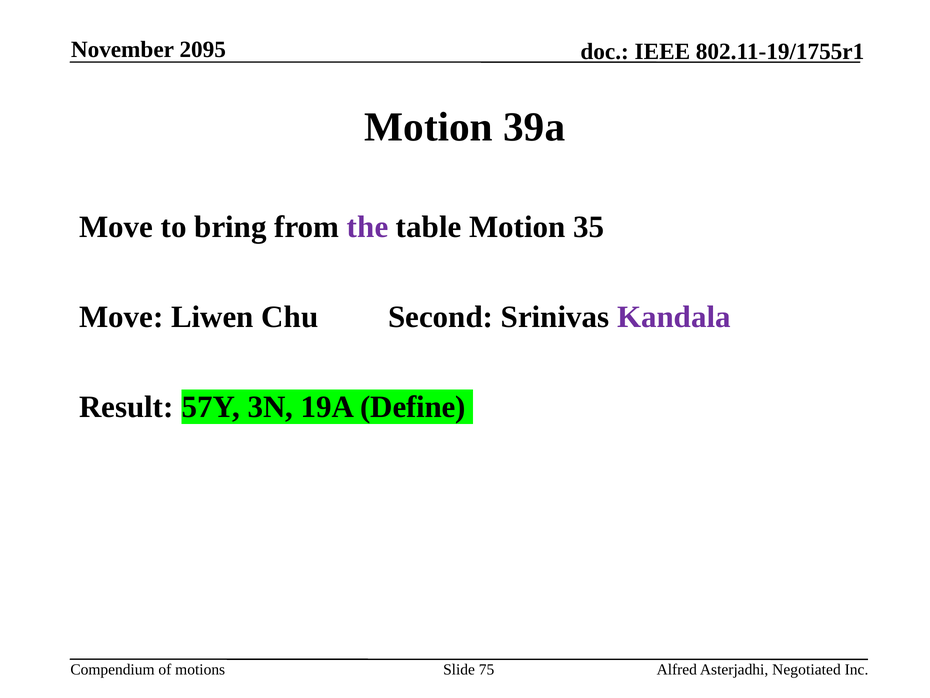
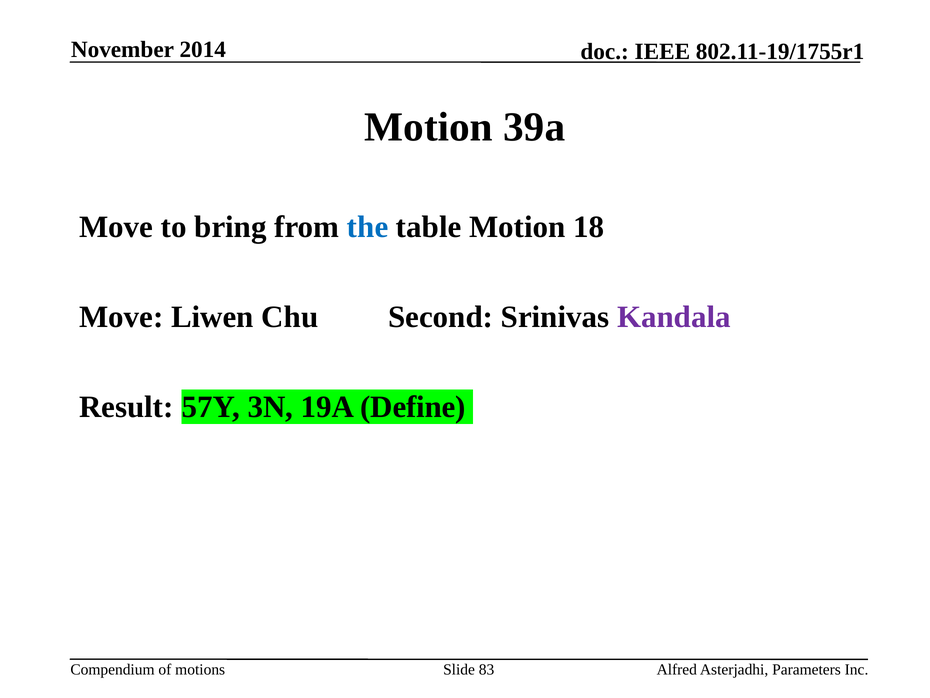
2095: 2095 -> 2014 (203, 49)
the colour: purple -> blue (368, 227)
35: 35 -> 18 (589, 227)
75: 75 -> 83 (487, 669)
Negotiated: Negotiated -> Parameters (807, 669)
